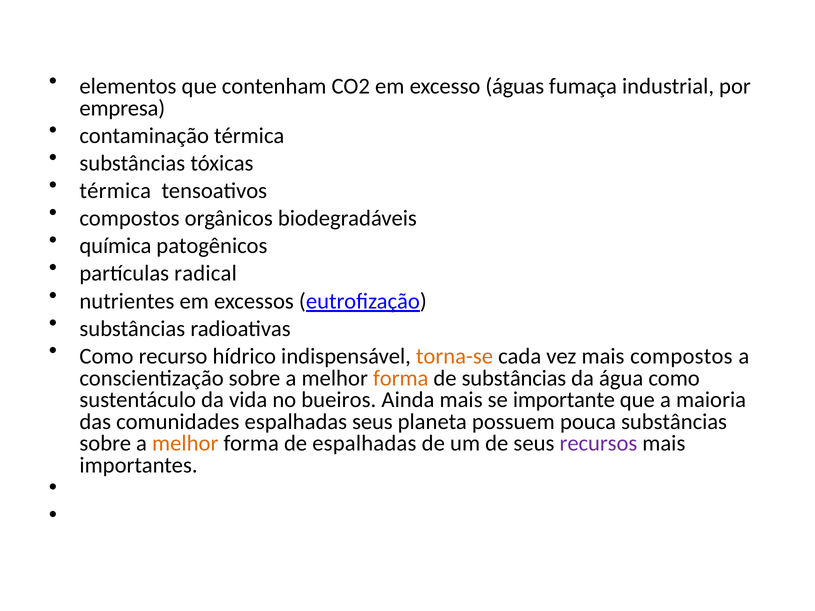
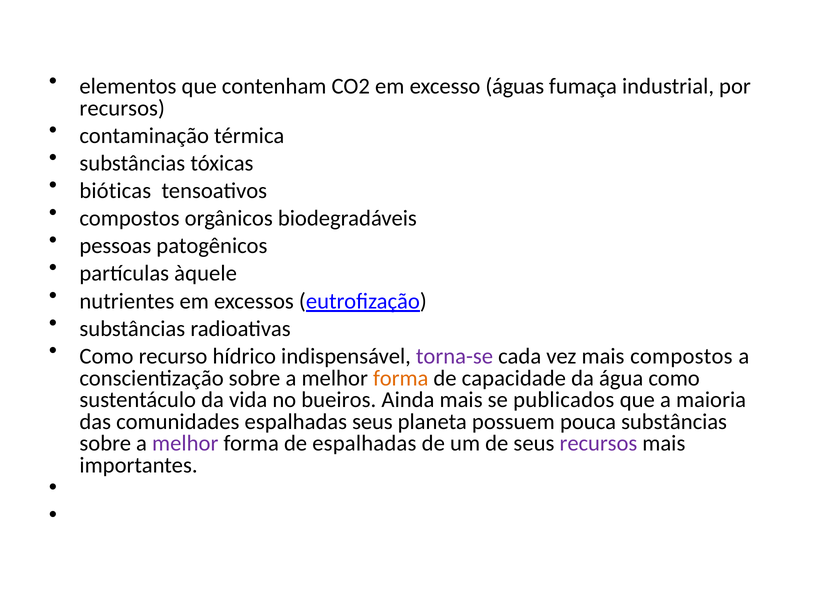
empresa: empresa -> recursos (122, 108)
térmica: térmica -> bióticas (115, 191)
química: química -> pessoas (115, 246)
radical: radical -> àquele (206, 273)
torna-se colour: orange -> purple (454, 356)
de substâncias: substâncias -> capacidade (514, 378)
importante: importante -> publicados (564, 400)
melhor colour: orange -> purple (185, 443)
